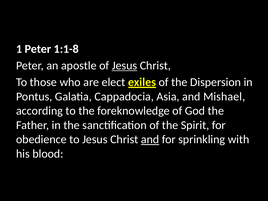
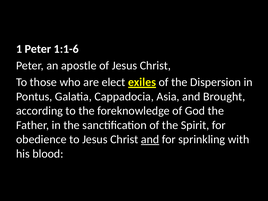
1:1-8: 1:1-8 -> 1:1-6 (66, 49)
Jesus underline: present -> none (124, 66)
Mishael: Mishael -> Brought (224, 97)
